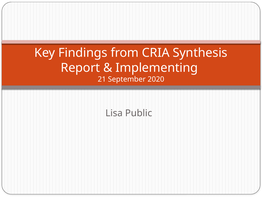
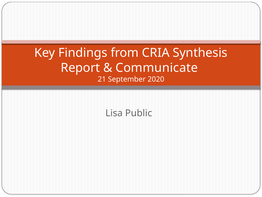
Implementing: Implementing -> Communicate (157, 68)
